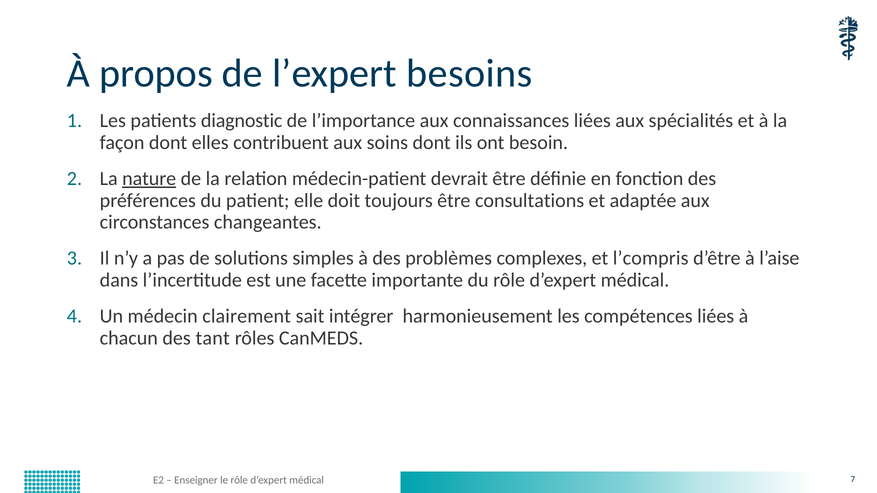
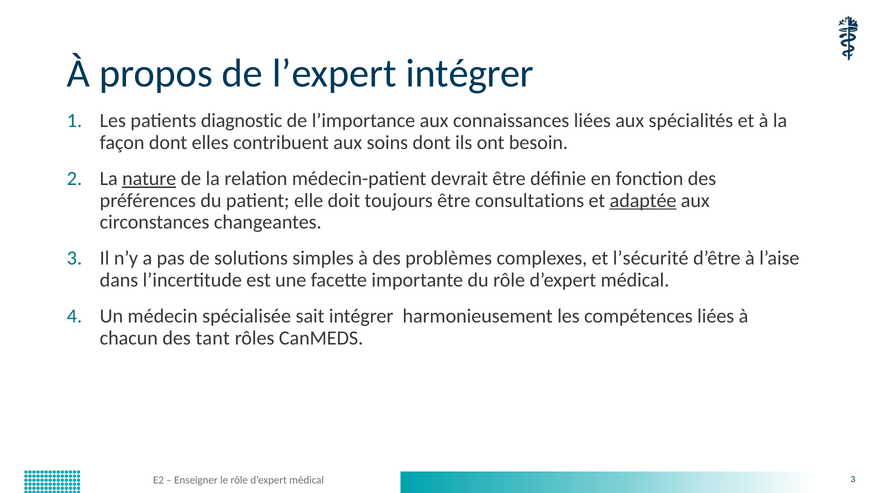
l’expert besoins: besoins -> intégrer (470, 74)
adaptée underline: none -> present (643, 201)
l’compris: l’compris -> l’sécurité (651, 259)
clairement: clairement -> spécialisée (247, 317)
médical 7: 7 -> 3 (853, 479)
